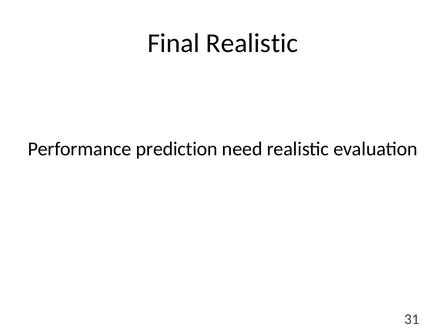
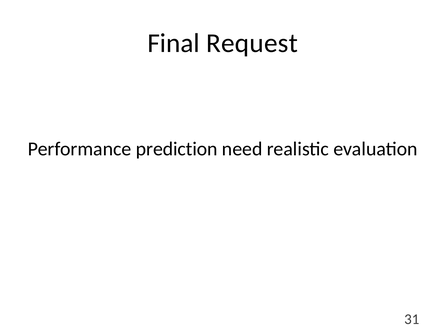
Final Realistic: Realistic -> Request (252, 43)
